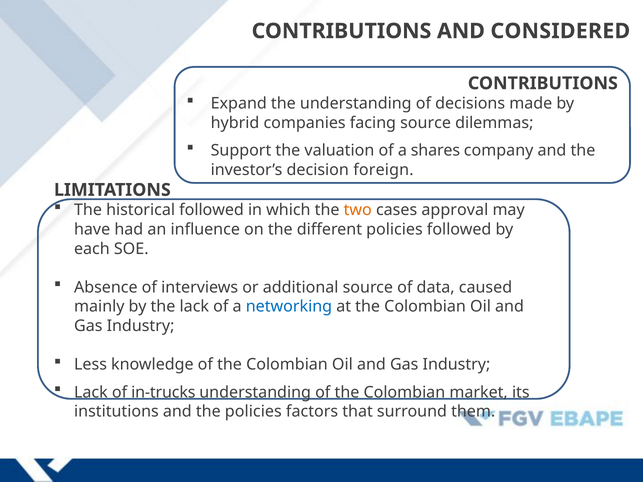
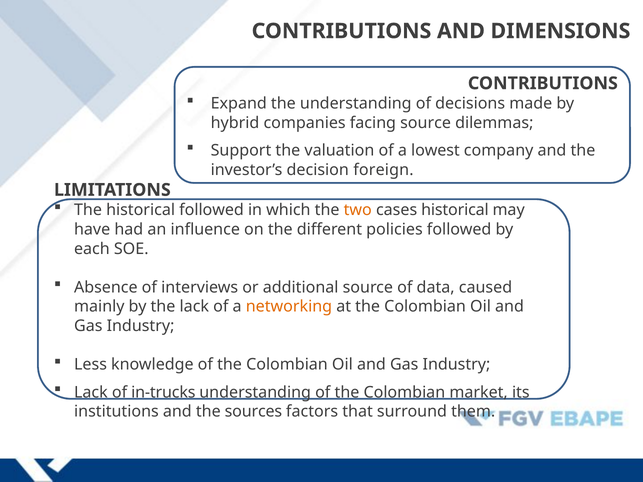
CONSIDERED: CONSIDERED -> DIMENSIONS (560, 31)
shares: shares -> lowest (435, 151)
cases approval: approval -> historical (455, 210)
networking colour: blue -> orange (289, 307)
the policies: policies -> sources (253, 412)
